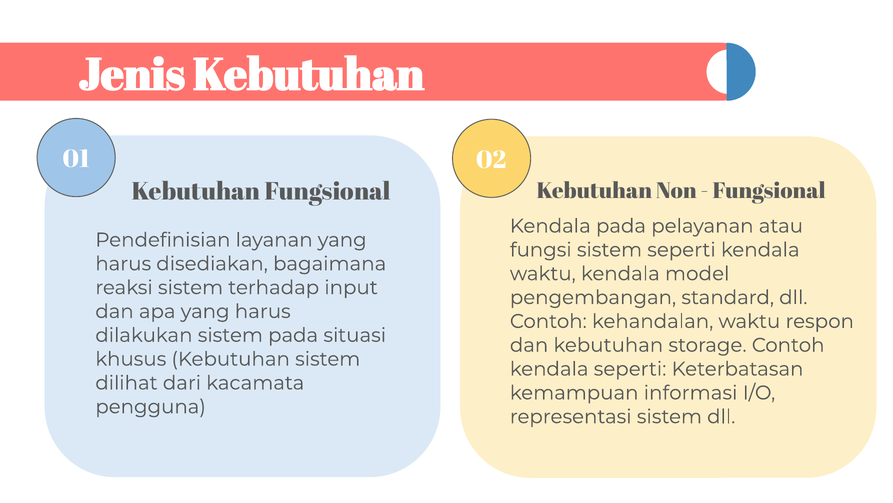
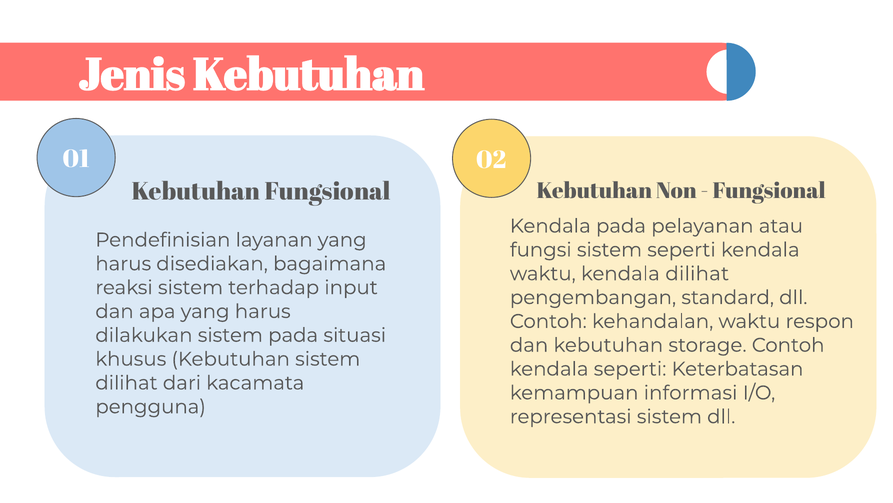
kendala model: model -> dilihat (697, 273)
